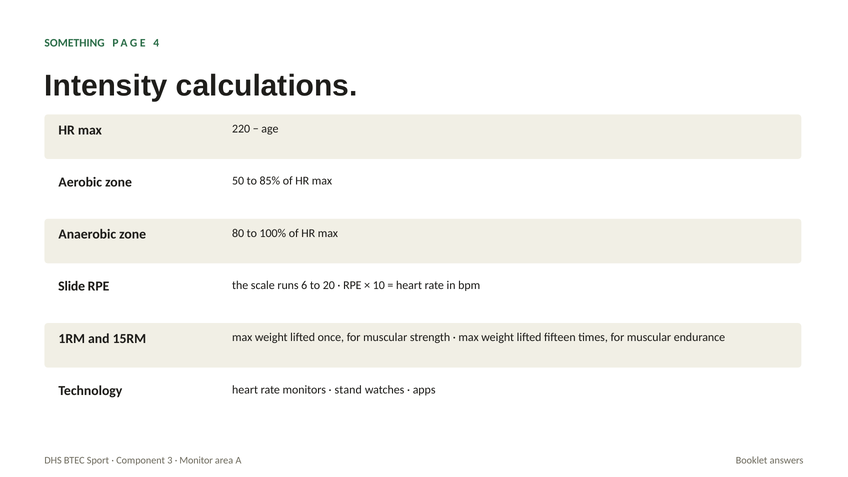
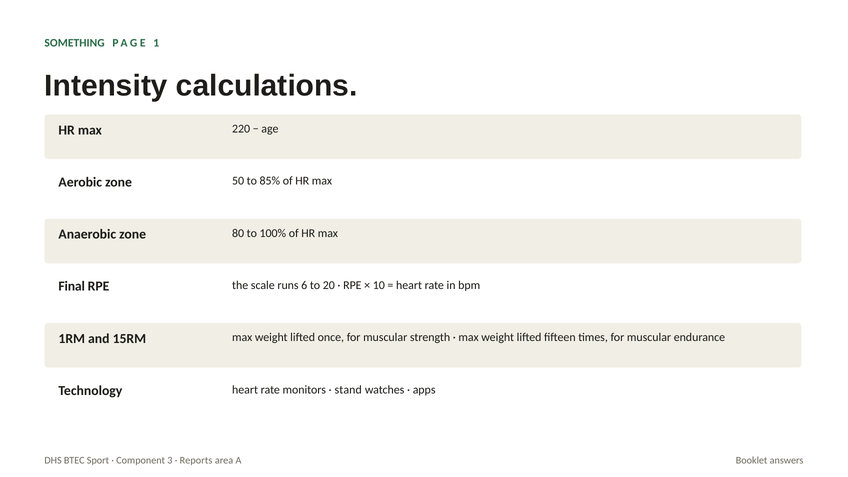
4: 4 -> 1 (156, 43)
Slide: Slide -> Final (72, 286)
Monitor: Monitor -> Reports (196, 460)
